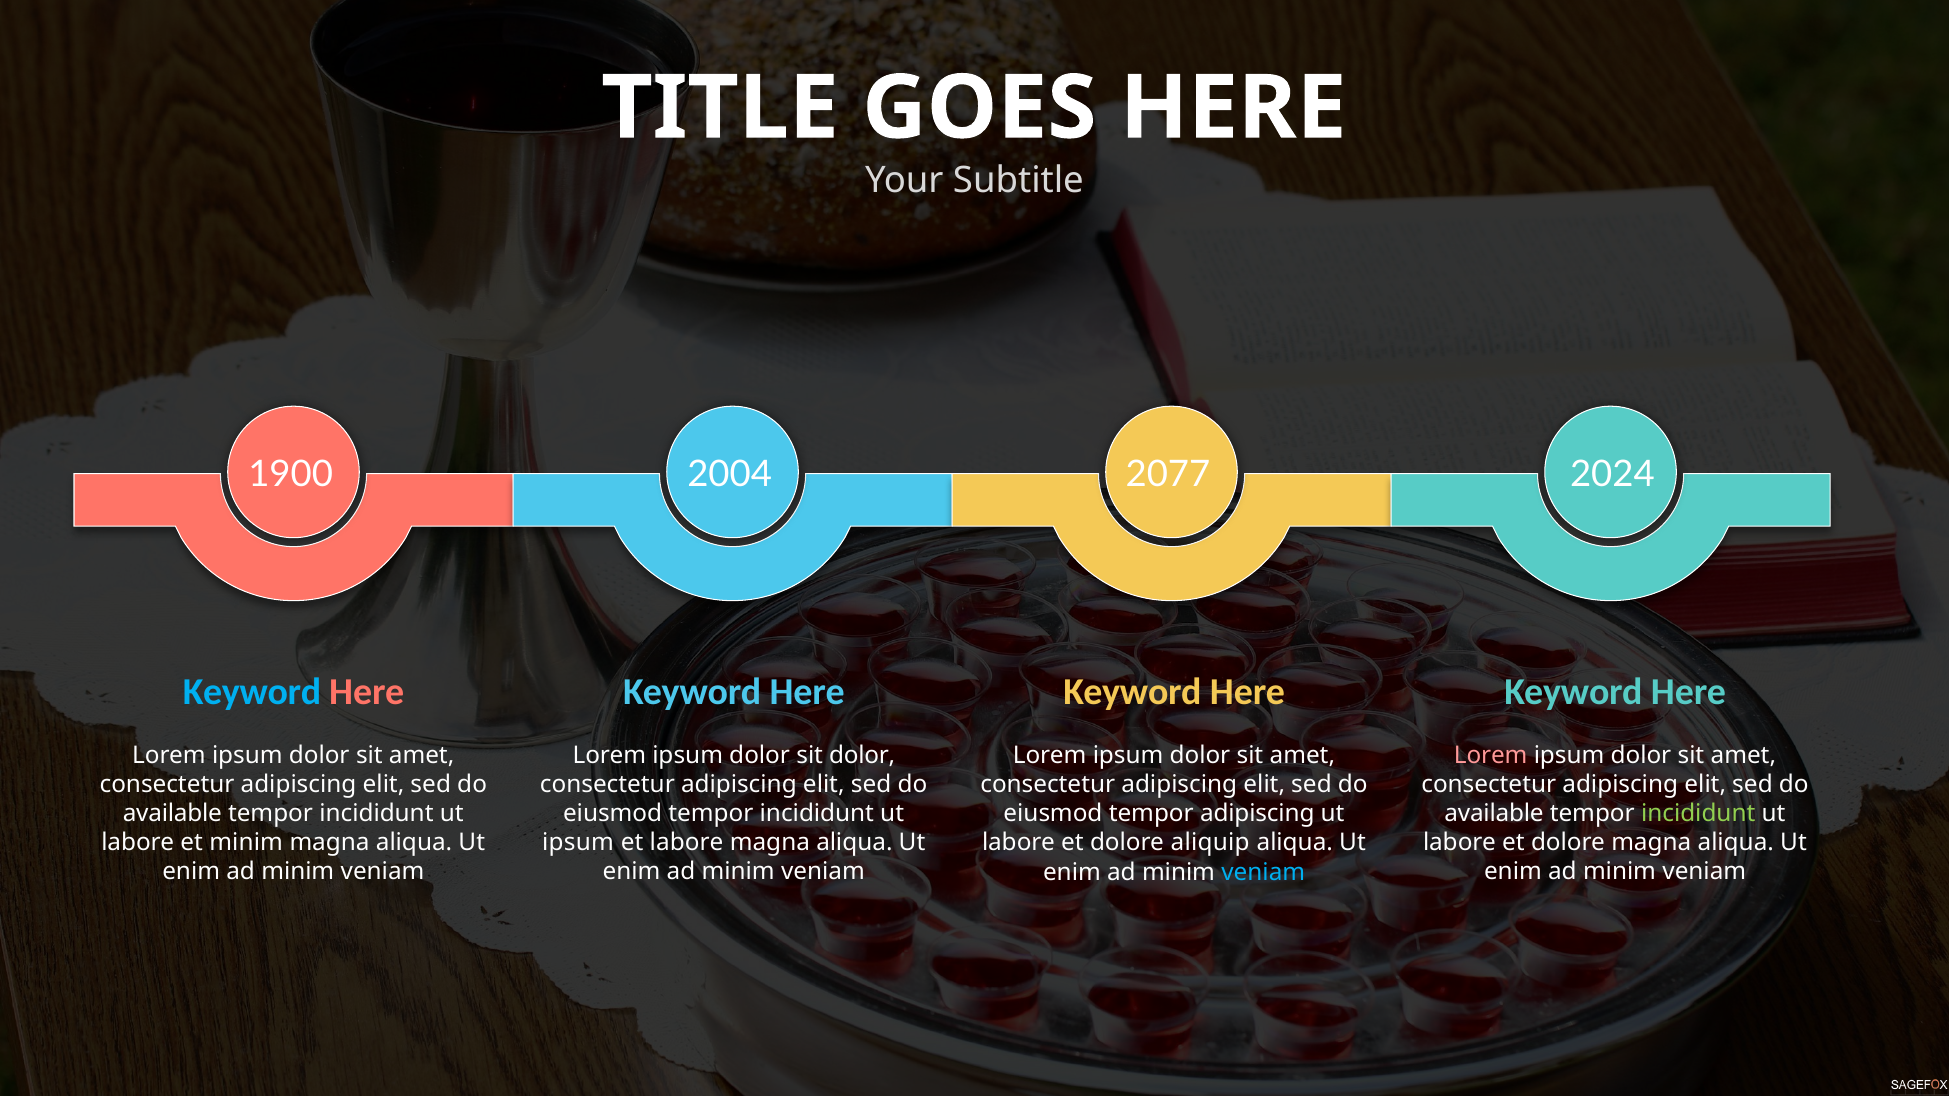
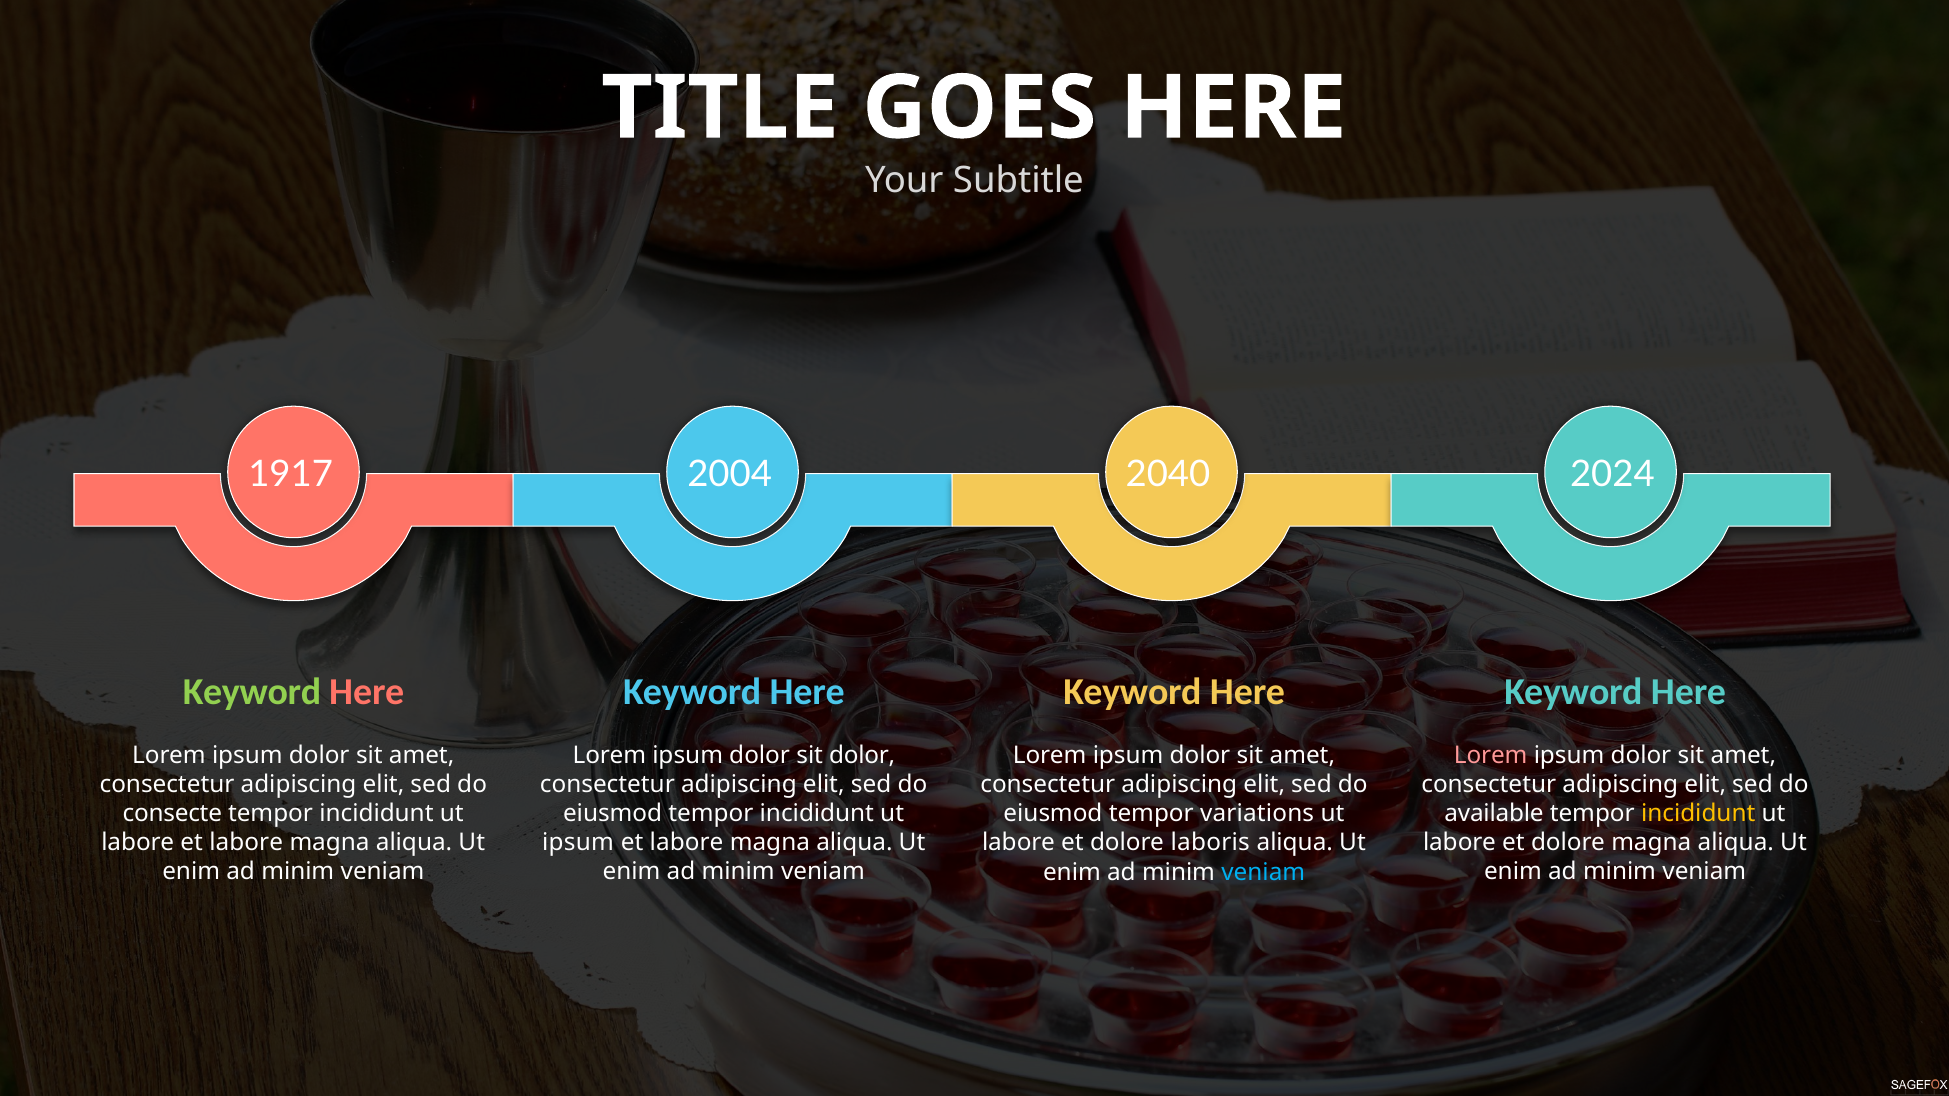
1900: 1900 -> 1917 (291, 474)
2077: 2077 -> 2040 (1168, 474)
Keyword colour: light blue -> light green (252, 692)
available: available -> consecte (172, 814)
incididunt colour: light green -> yellow (1698, 814)
tempor adipiscing: adipiscing -> variations (1257, 814)
labore et minim: minim -> labore (246, 843)
aliquip: aliquip -> laboris (1210, 843)
